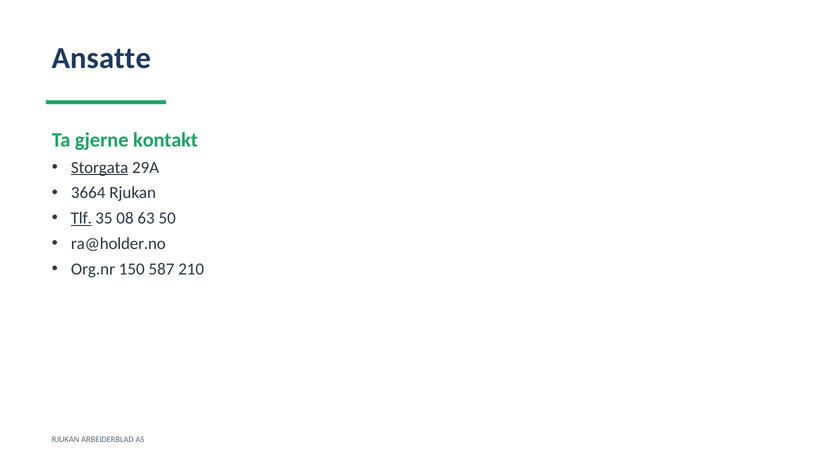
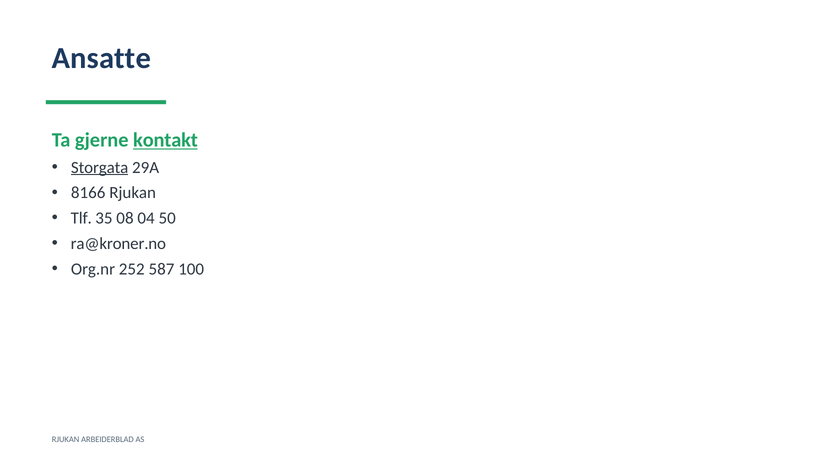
kontakt underline: none -> present (165, 140)
3664: 3664 -> 8166 (88, 193)
Tlf underline: present -> none (81, 219)
63: 63 -> 04 (146, 219)
ra@holder.no: ra@holder.no -> ra@kroner.no (118, 244)
150: 150 -> 252 (132, 270)
210: 210 -> 100 (191, 270)
